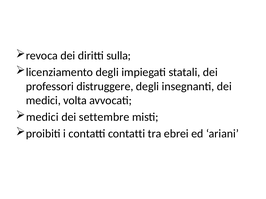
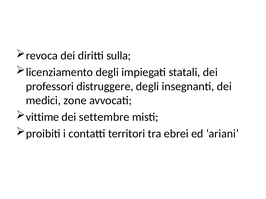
volta: volta -> zone (75, 101)
medici: medici -> vittime (42, 117)
contatti contatti: contatti -> territori (127, 134)
